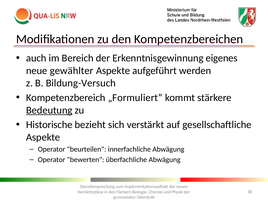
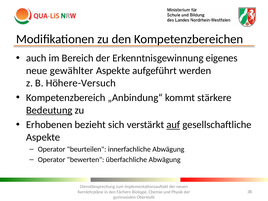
Bildung-Versuch: Bildung-Versuch -> Höhere-Versuch (81, 83)
„Formuliert“: „Formuliert“ -> „Anbindung“ (135, 98)
Historische: Historische -> Erhobenen (49, 125)
auf underline: none -> present (173, 125)
